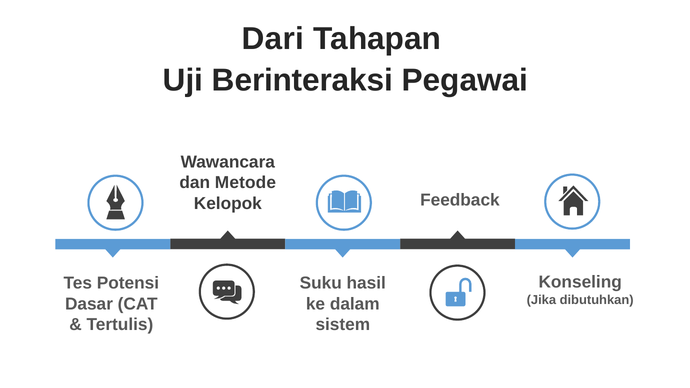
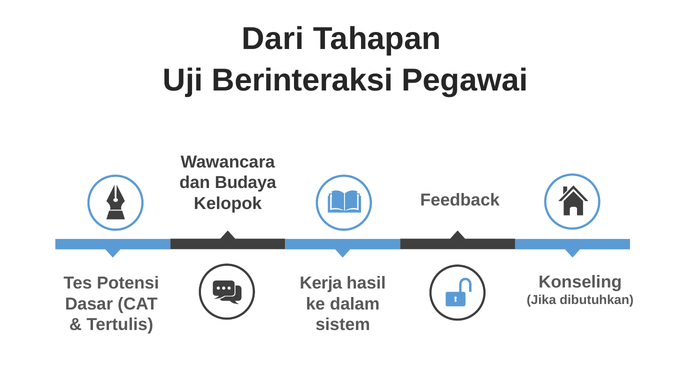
Metode: Metode -> Budaya (246, 183)
Suku: Suku -> Kerja (321, 283)
